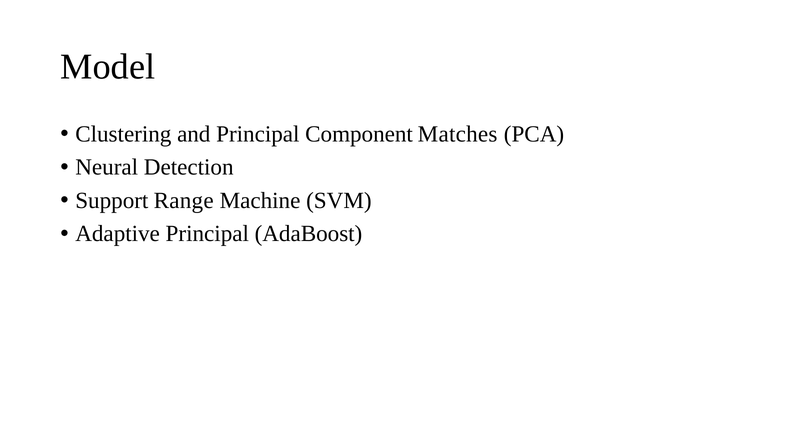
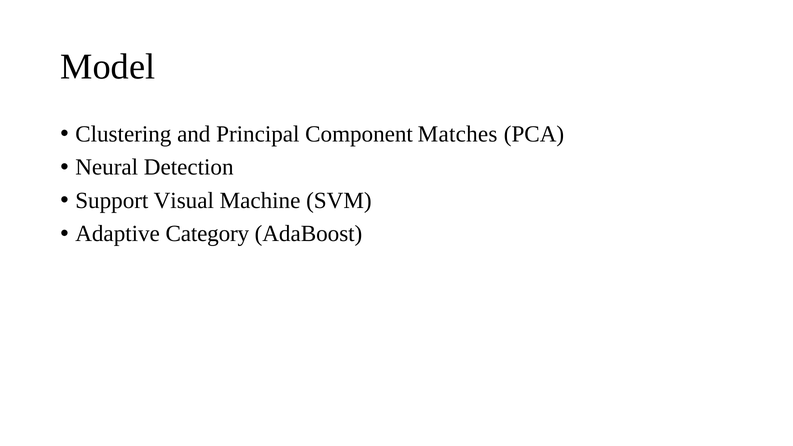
Range: Range -> Visual (184, 201)
Adaptive Principal: Principal -> Category (207, 234)
